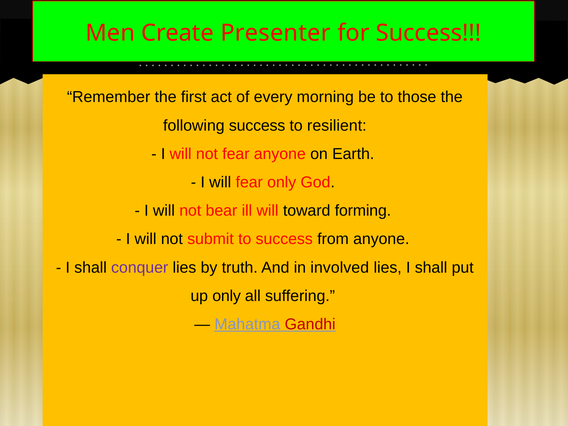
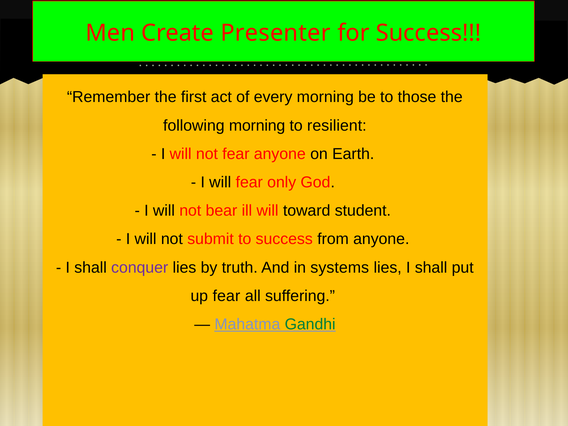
following success: success -> morning (257, 125)
forming: forming -> student (363, 211)
involved: involved -> systems (340, 267)
up only: only -> fear (226, 296)
Gandhi colour: red -> green (310, 324)
